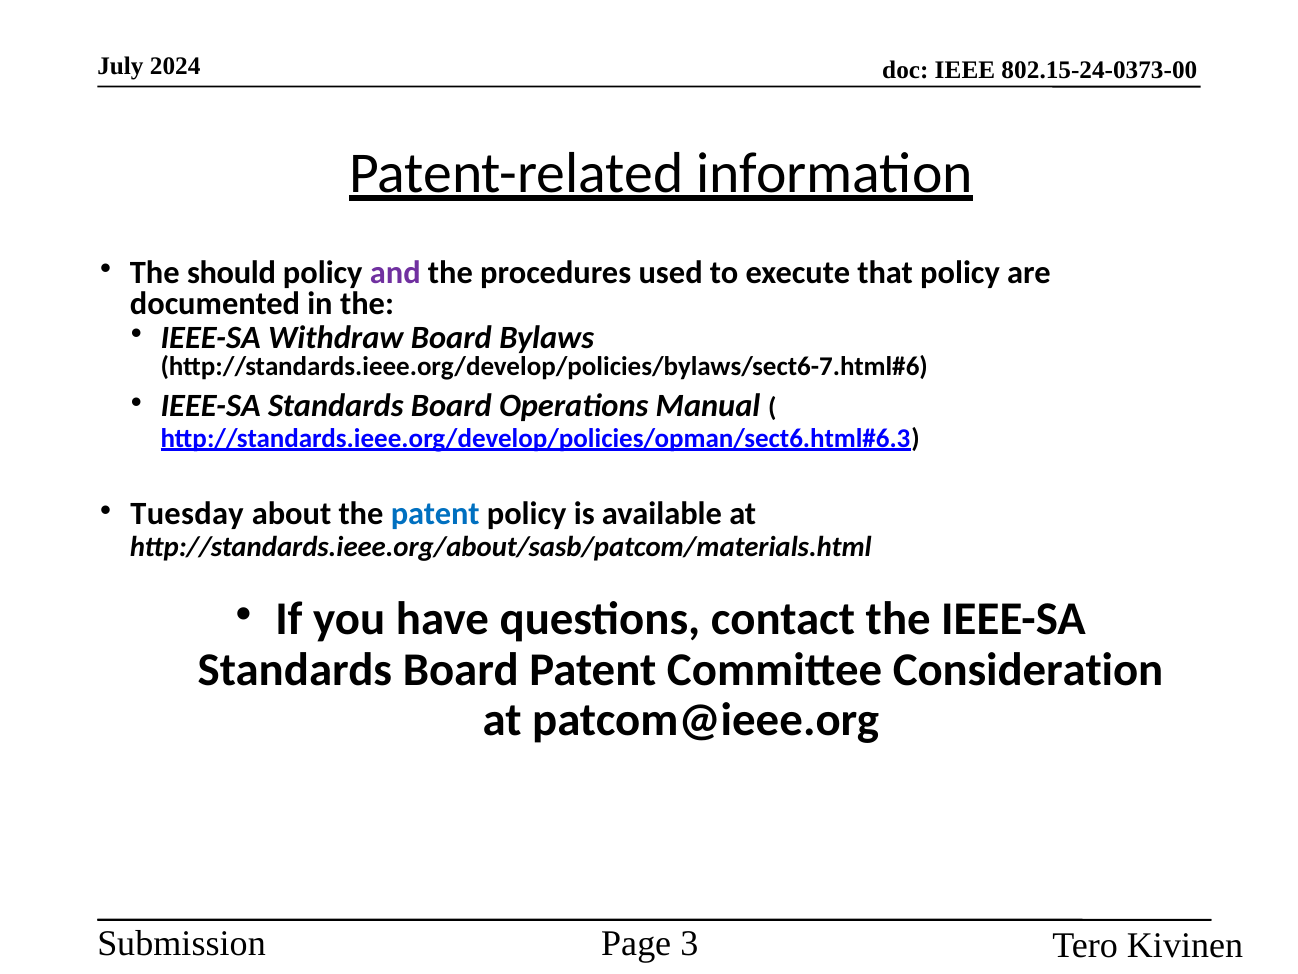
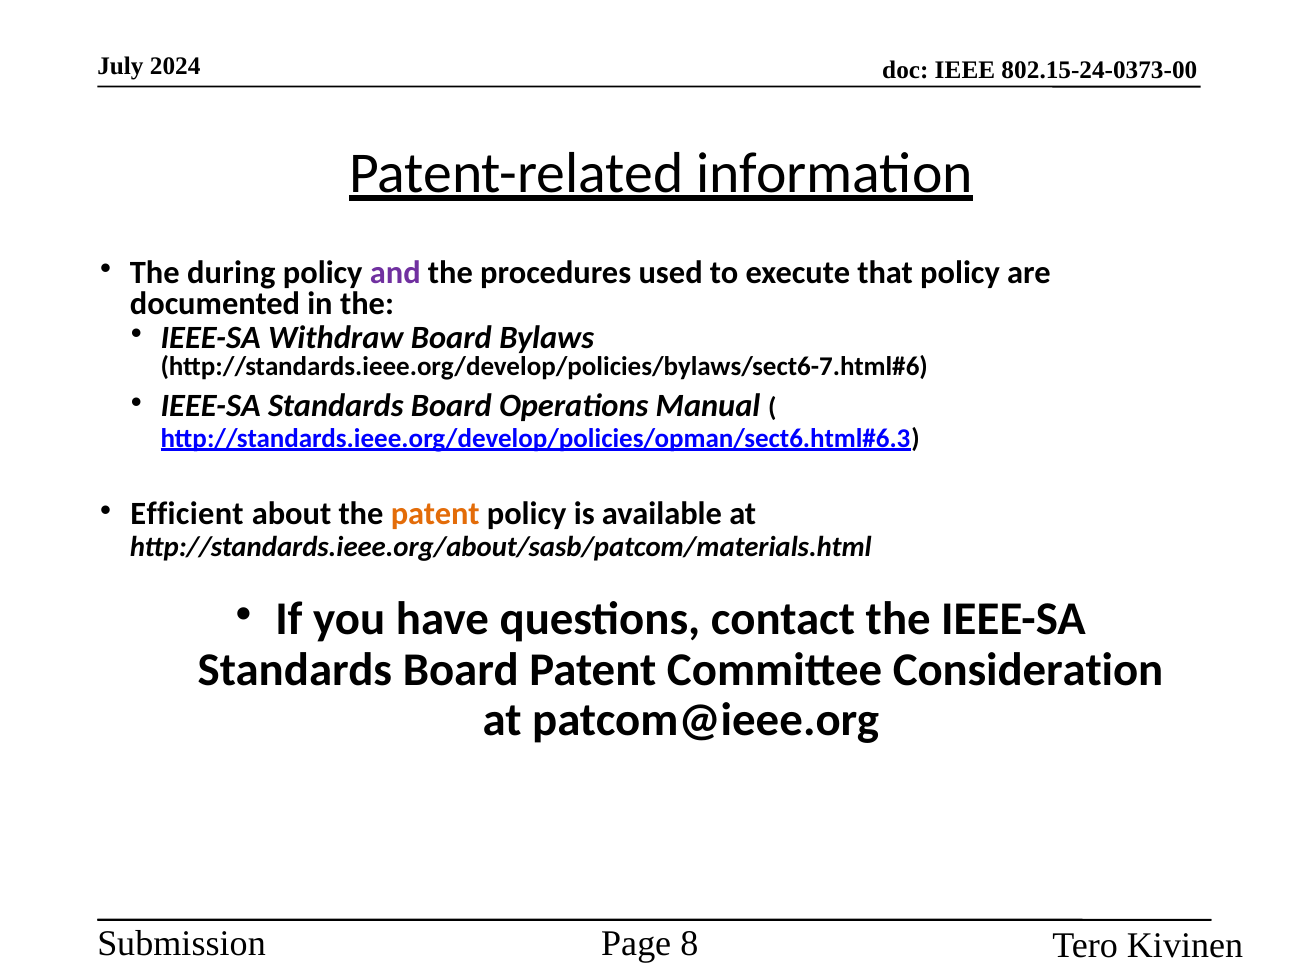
should: should -> during (231, 272)
Tuesday: Tuesday -> Efficient (187, 514)
patent colour: blue -> orange (435, 514)
3: 3 -> 8 (689, 943)
